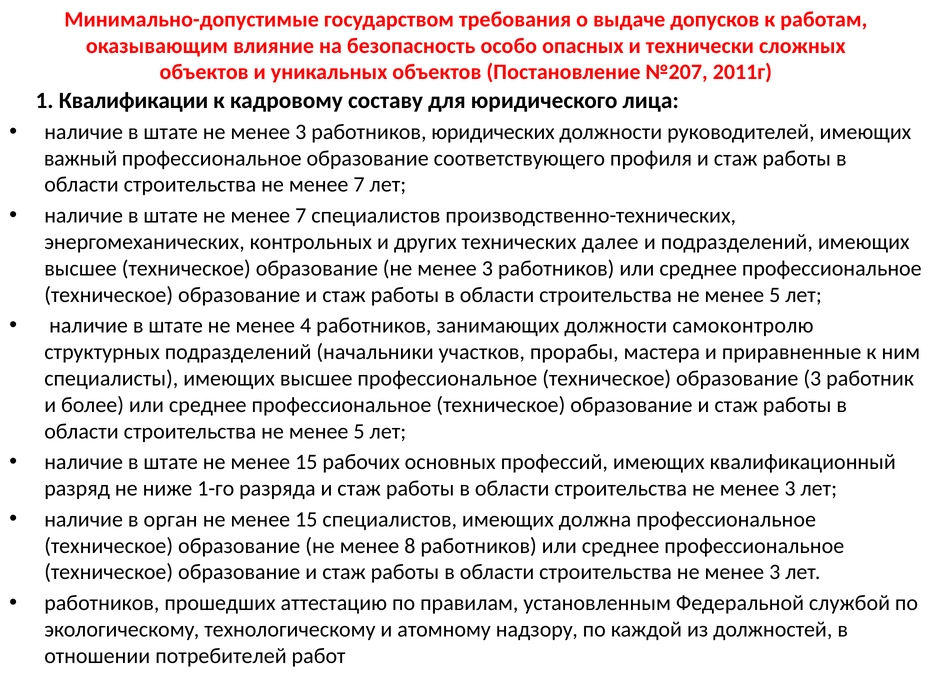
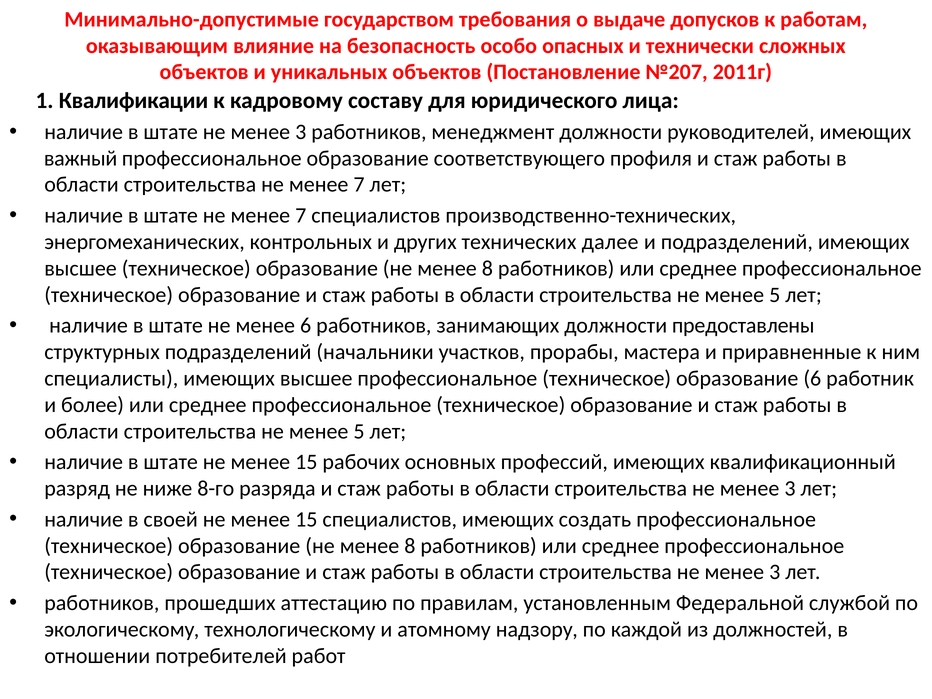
юридических: юридических -> менеджмент (493, 132)
3: 3 -> 8 (487, 268)
менее 4: 4 -> 6 (306, 326)
самоконтролю: самоконтролю -> предоставлены (743, 326)
образование 3: 3 -> 6 (812, 378)
1-го: 1-го -> 8-го (216, 489)
орган: орган -> своей (171, 519)
должна: должна -> создать (595, 519)
